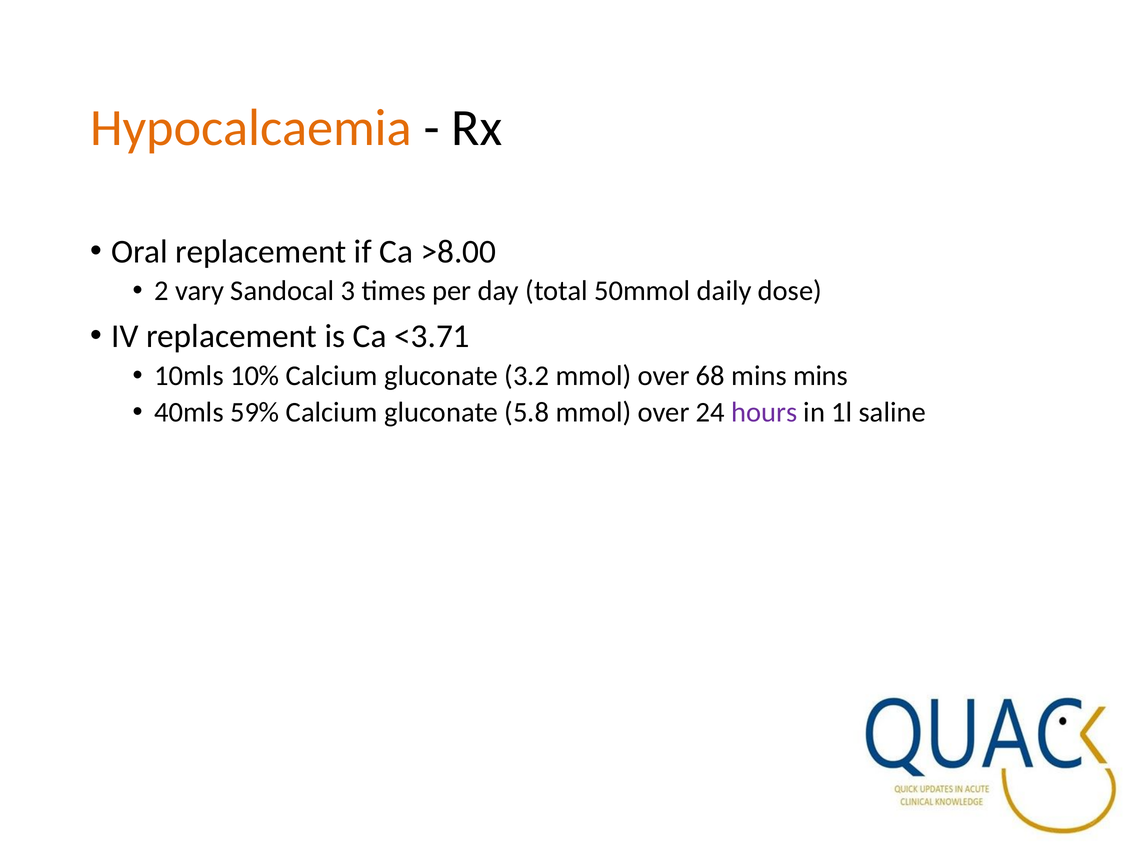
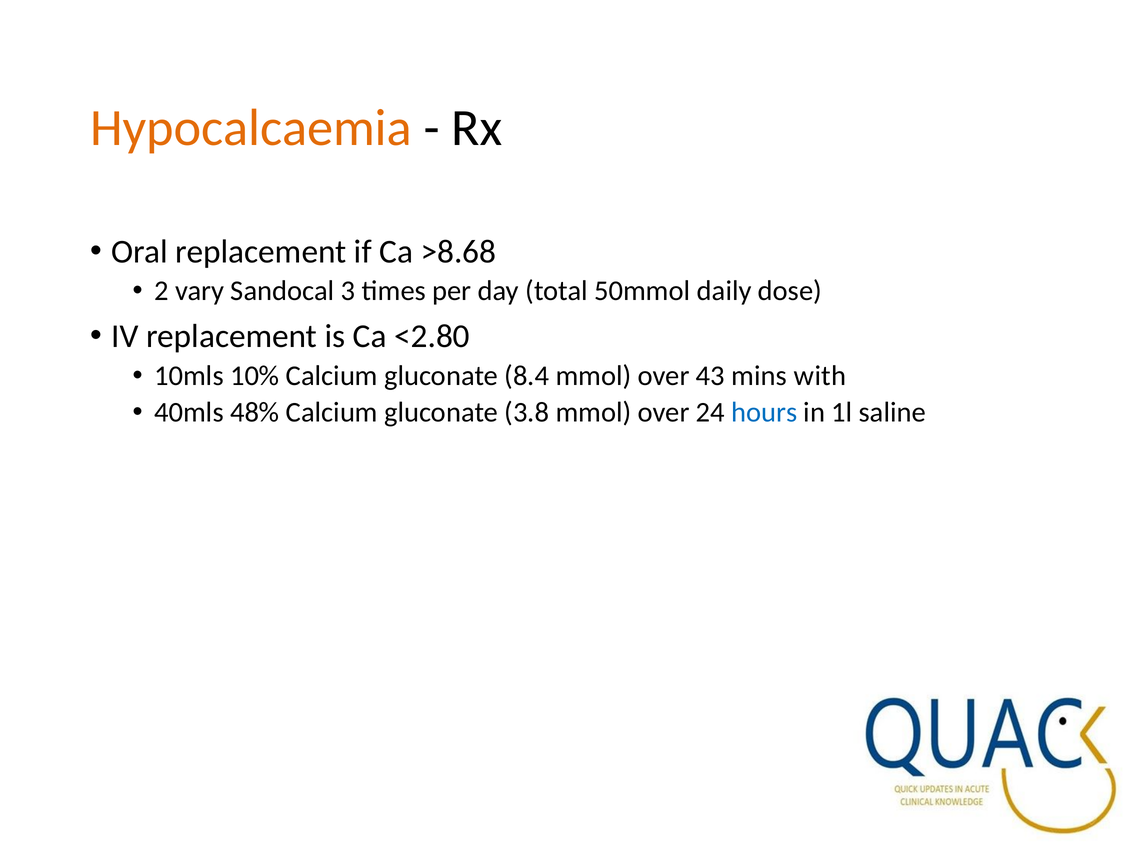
>8.00: >8.00 -> >8.68 (458, 252)
<3.71: <3.71 -> <2.80 (432, 336)
3.2: 3.2 -> 8.4 (527, 376)
68: 68 -> 43 (710, 376)
mins mins: mins -> with (820, 376)
59%: 59% -> 48% (255, 413)
5.8: 5.8 -> 3.8 (527, 413)
hours colour: purple -> blue (764, 413)
